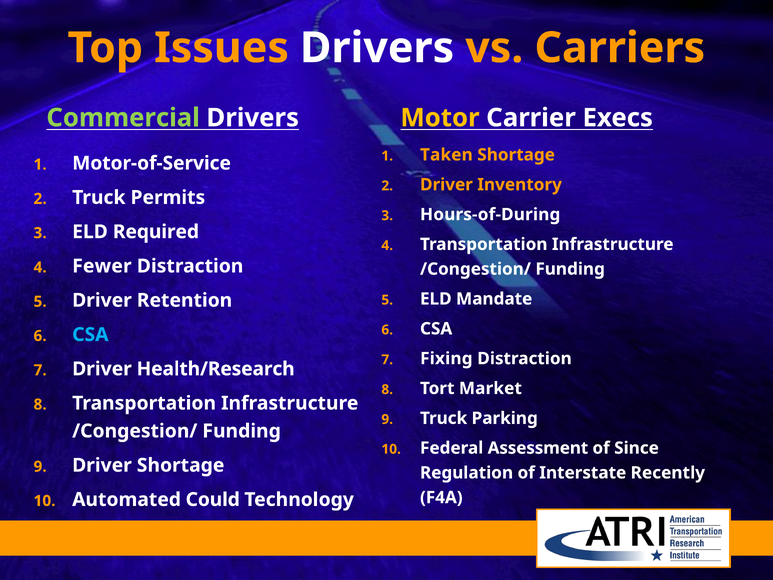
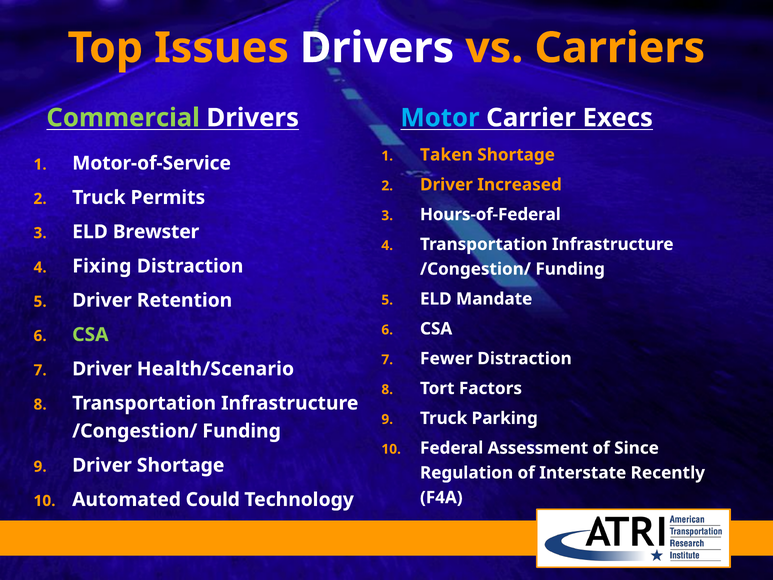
Motor colour: yellow -> light blue (440, 118)
Inventory: Inventory -> Increased (520, 185)
Hours-of-During: Hours-of-During -> Hours-of-Federal (490, 214)
Required: Required -> Brewster (156, 232)
Fewer: Fewer -> Fixing (102, 266)
CSA colour: light blue -> light green (90, 335)
Fixing: Fixing -> Fewer (446, 358)
Health/Research: Health/Research -> Health/Scenario (215, 369)
Market: Market -> Factors (490, 388)
